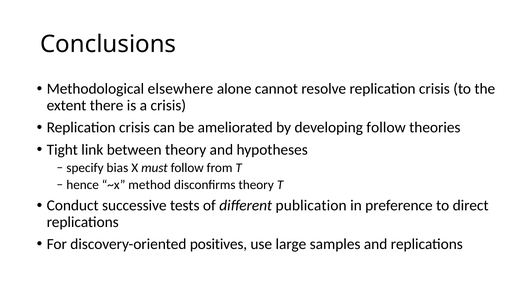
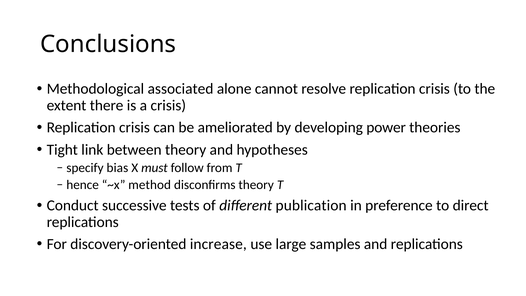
elsewhere: elsewhere -> associated (181, 89)
developing follow: follow -> power (386, 127)
positives: positives -> increase (218, 244)
